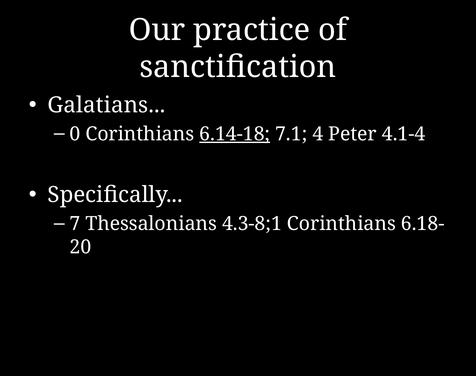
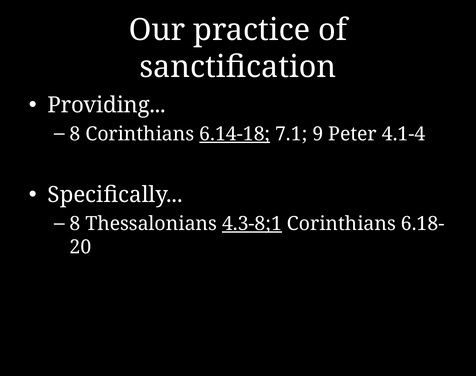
Galatians: Galatians -> Providing (107, 105)
0: 0 -> 8 (75, 134)
4: 4 -> 9 (318, 134)
7: 7 -> 8 (75, 224)
4.3-8;1 underline: none -> present (252, 224)
